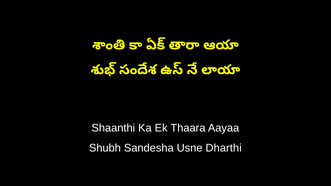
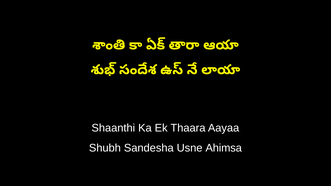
Dharthi: Dharthi -> Ahimsa (224, 148)
